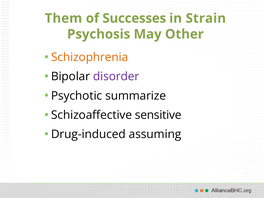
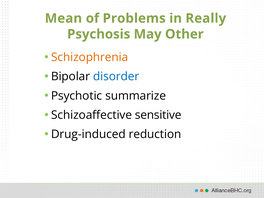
Them: Them -> Mean (63, 18)
Successes: Successes -> Problems (134, 18)
Strain: Strain -> Really (206, 18)
disorder colour: purple -> blue (116, 76)
assuming: assuming -> reduction (155, 134)
